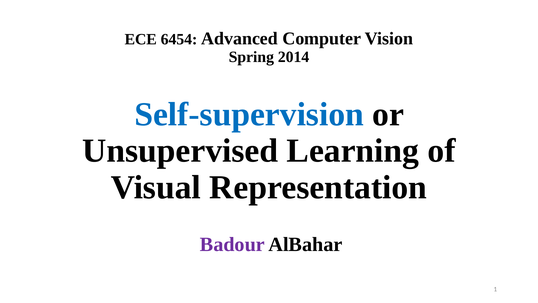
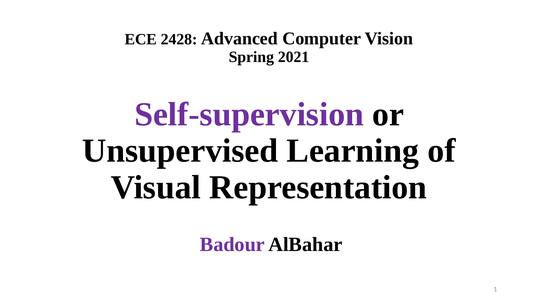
6454: 6454 -> 2428 (179, 39)
2014: 2014 -> 2021 (294, 57)
Self-supervision colour: blue -> purple (249, 114)
